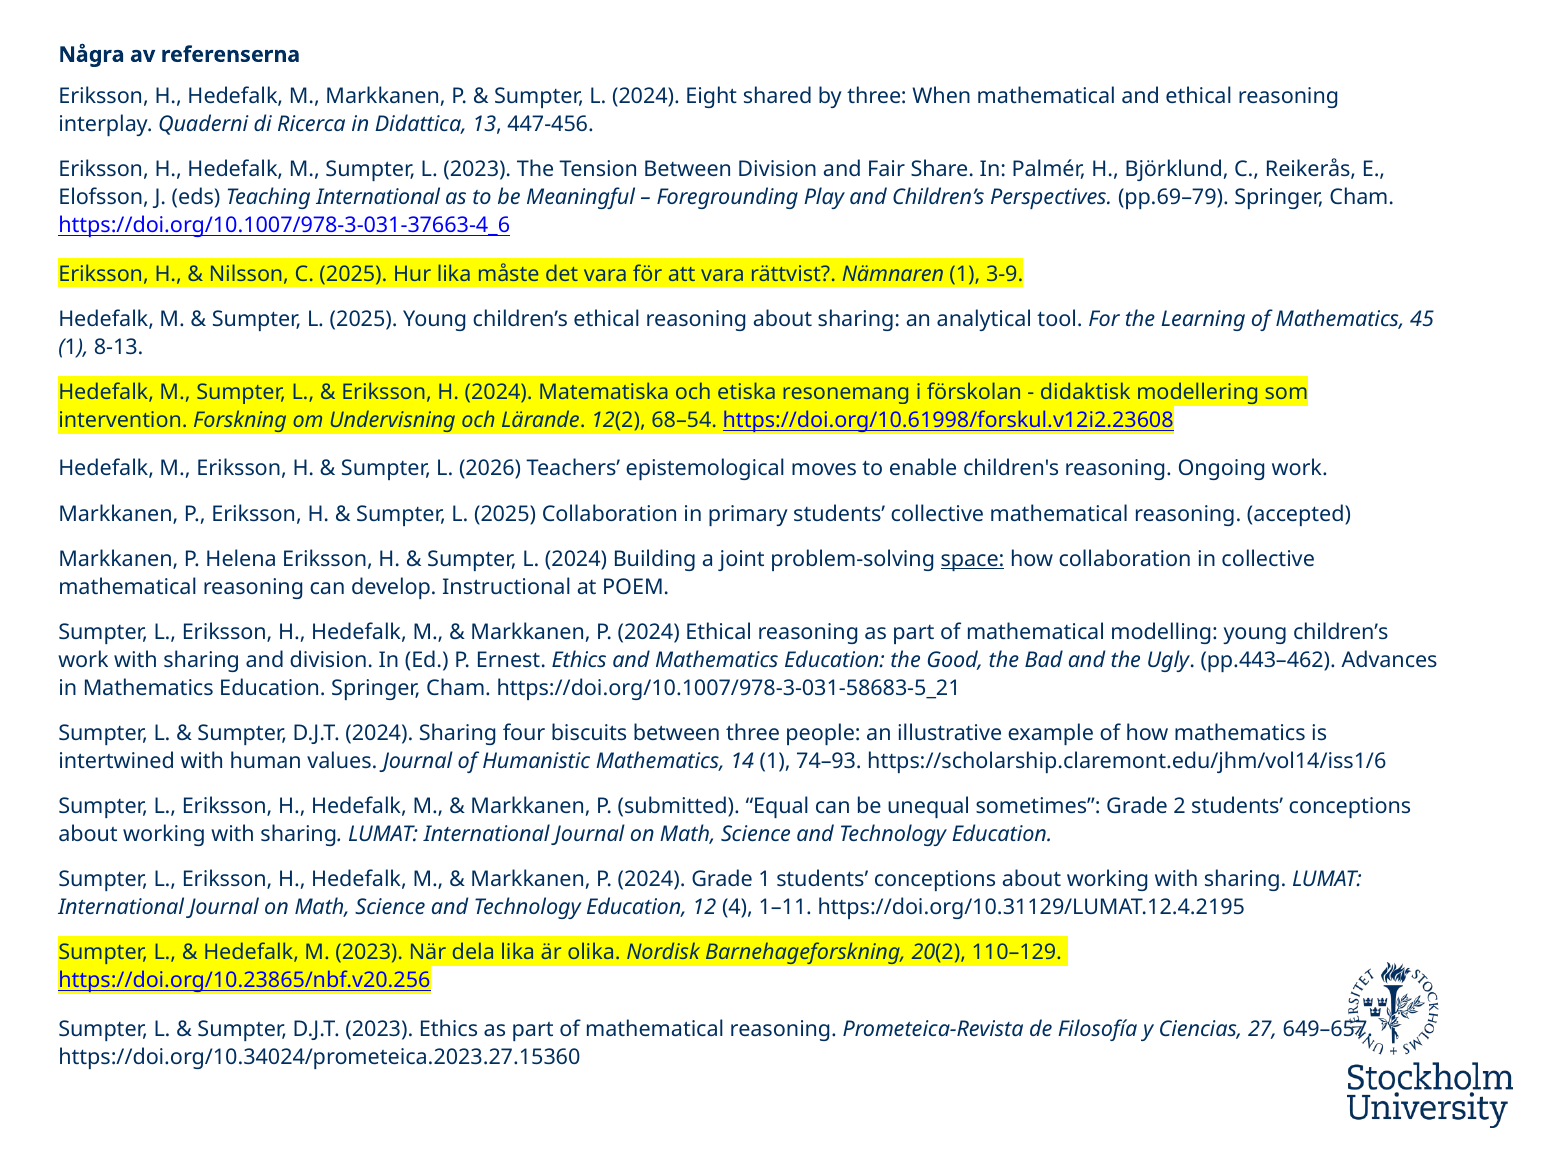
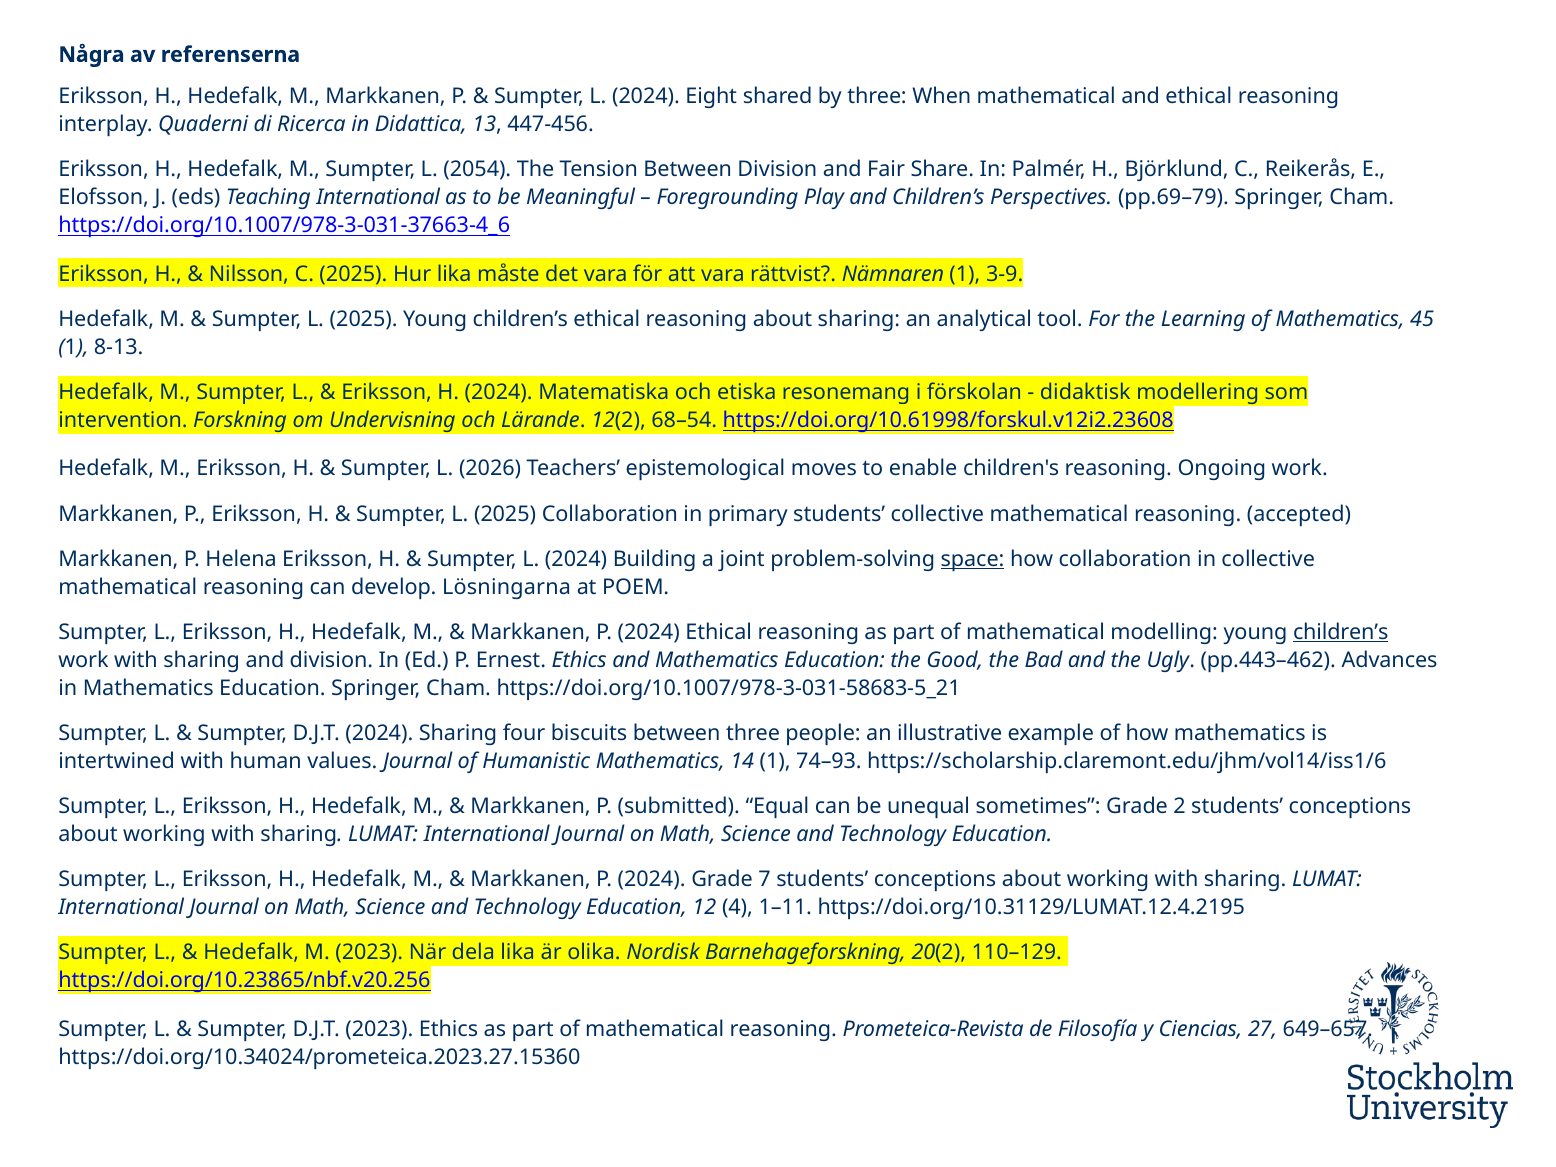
L 2023: 2023 -> 2054 (477, 169)
Instructional: Instructional -> Lösningarna (507, 587)
children’s underline: none -> present (1341, 632)
Grade 1: 1 -> 7 (765, 879)
